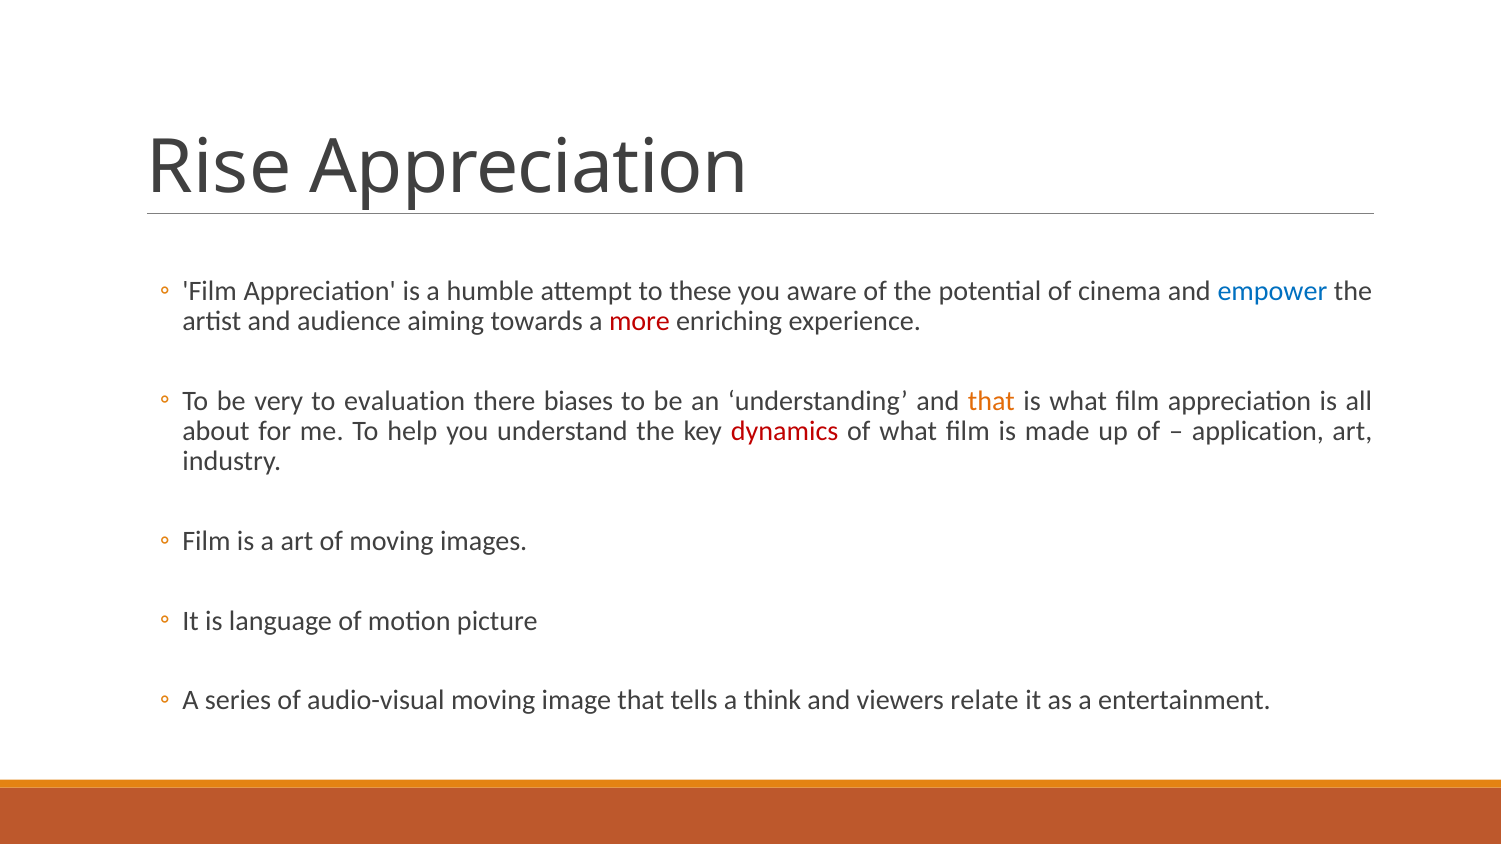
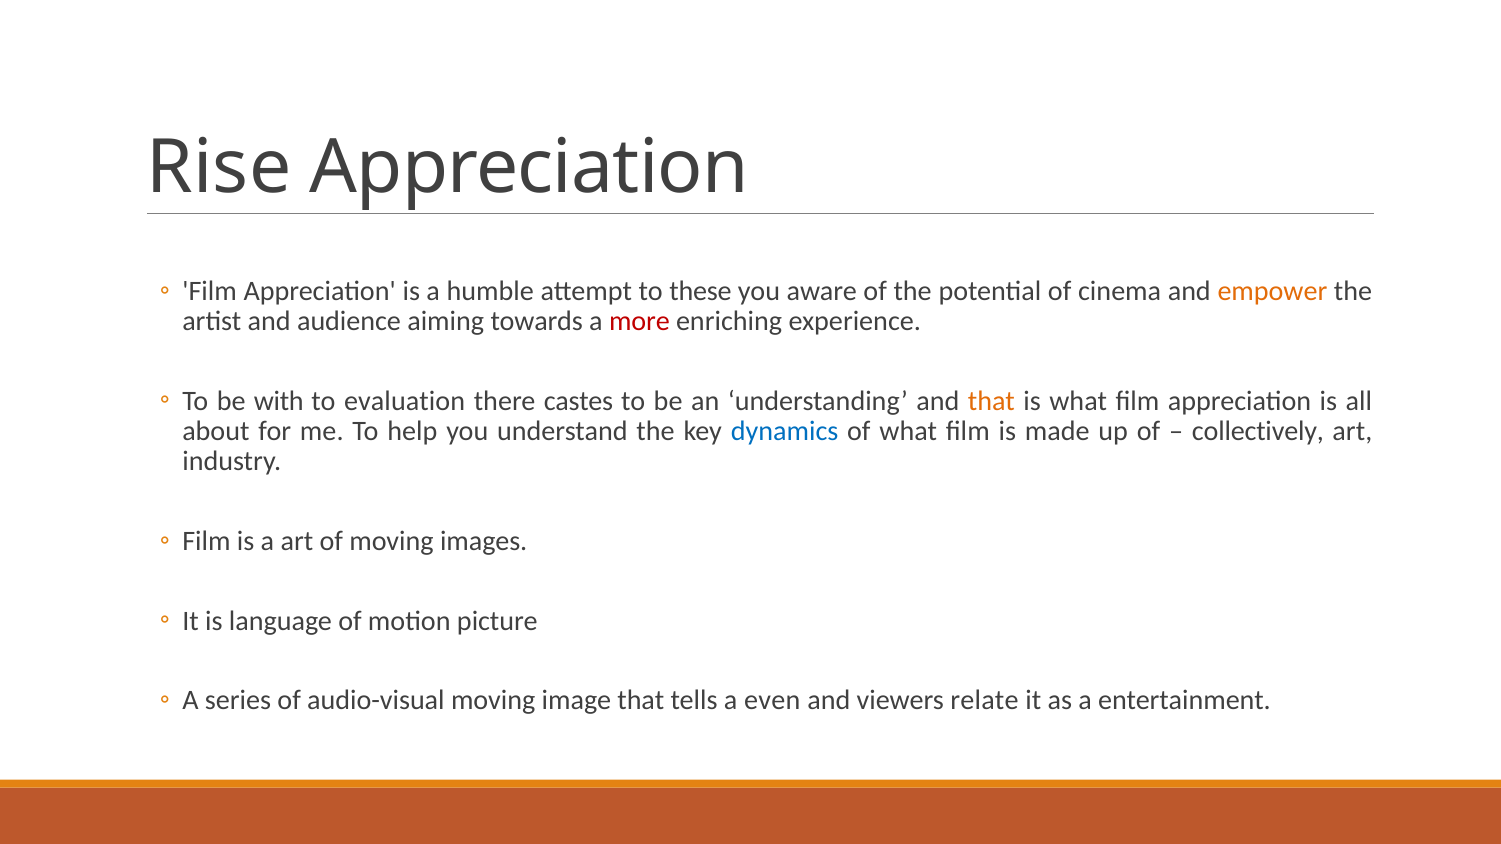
empower colour: blue -> orange (1272, 291)
very: very -> with (279, 401)
biases: biases -> castes (578, 401)
dynamics colour: red -> blue (785, 431)
application: application -> collectively (1258, 431)
think: think -> even (772, 701)
